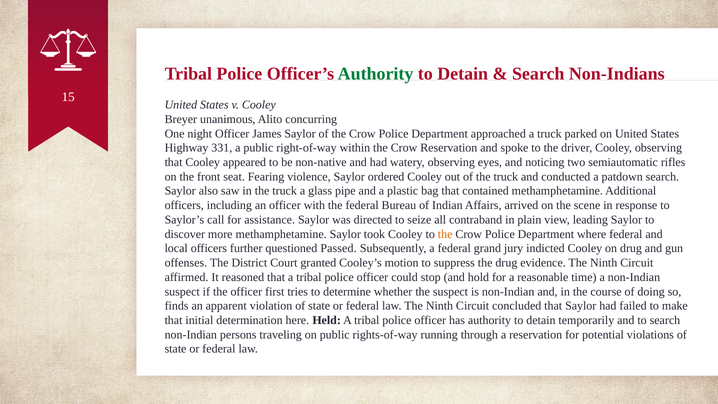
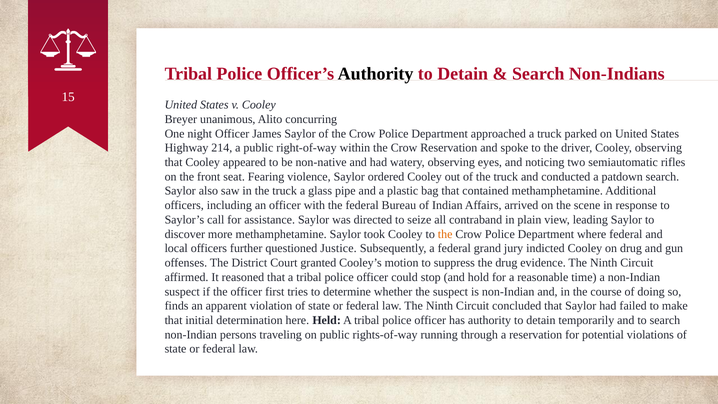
Authority colour: green -> black (376, 74)
331: 331 -> 214 (222, 148)
Passed: Passed -> Justice (339, 248)
